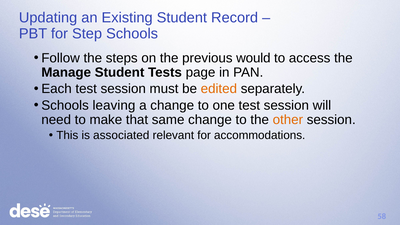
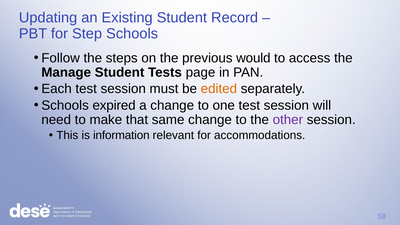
leaving: leaving -> expired (114, 105)
other colour: orange -> purple (288, 120)
associated: associated -> information (121, 135)
